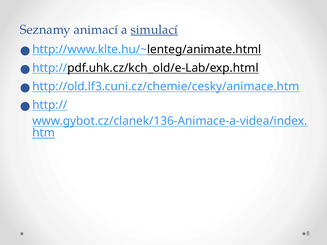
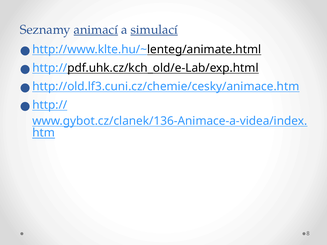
animací underline: none -> present (96, 30)
